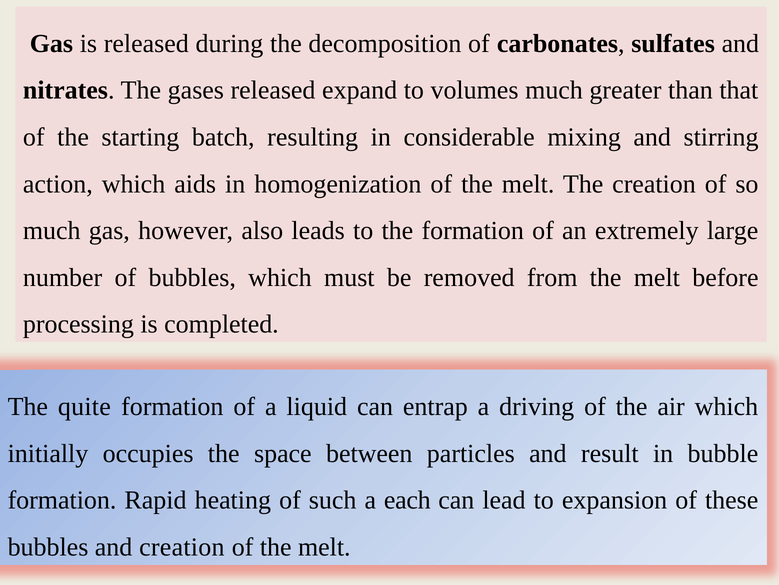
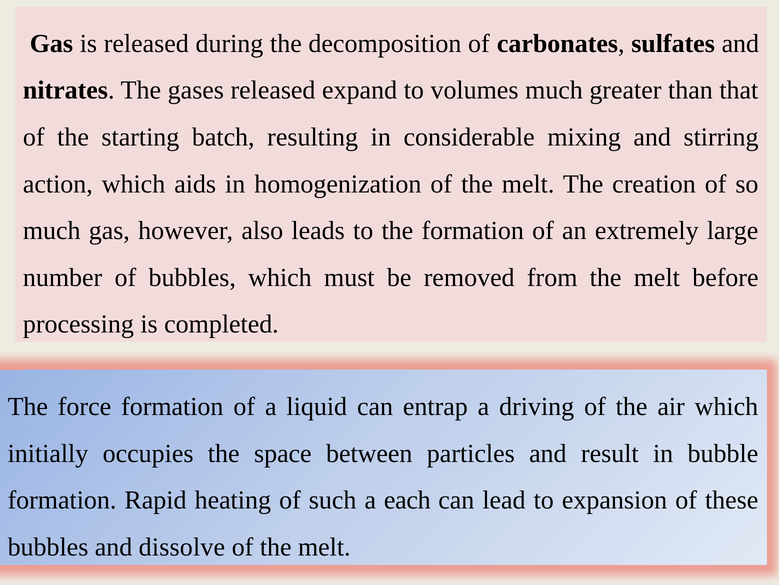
quite: quite -> force (85, 406)
and creation: creation -> dissolve (182, 546)
